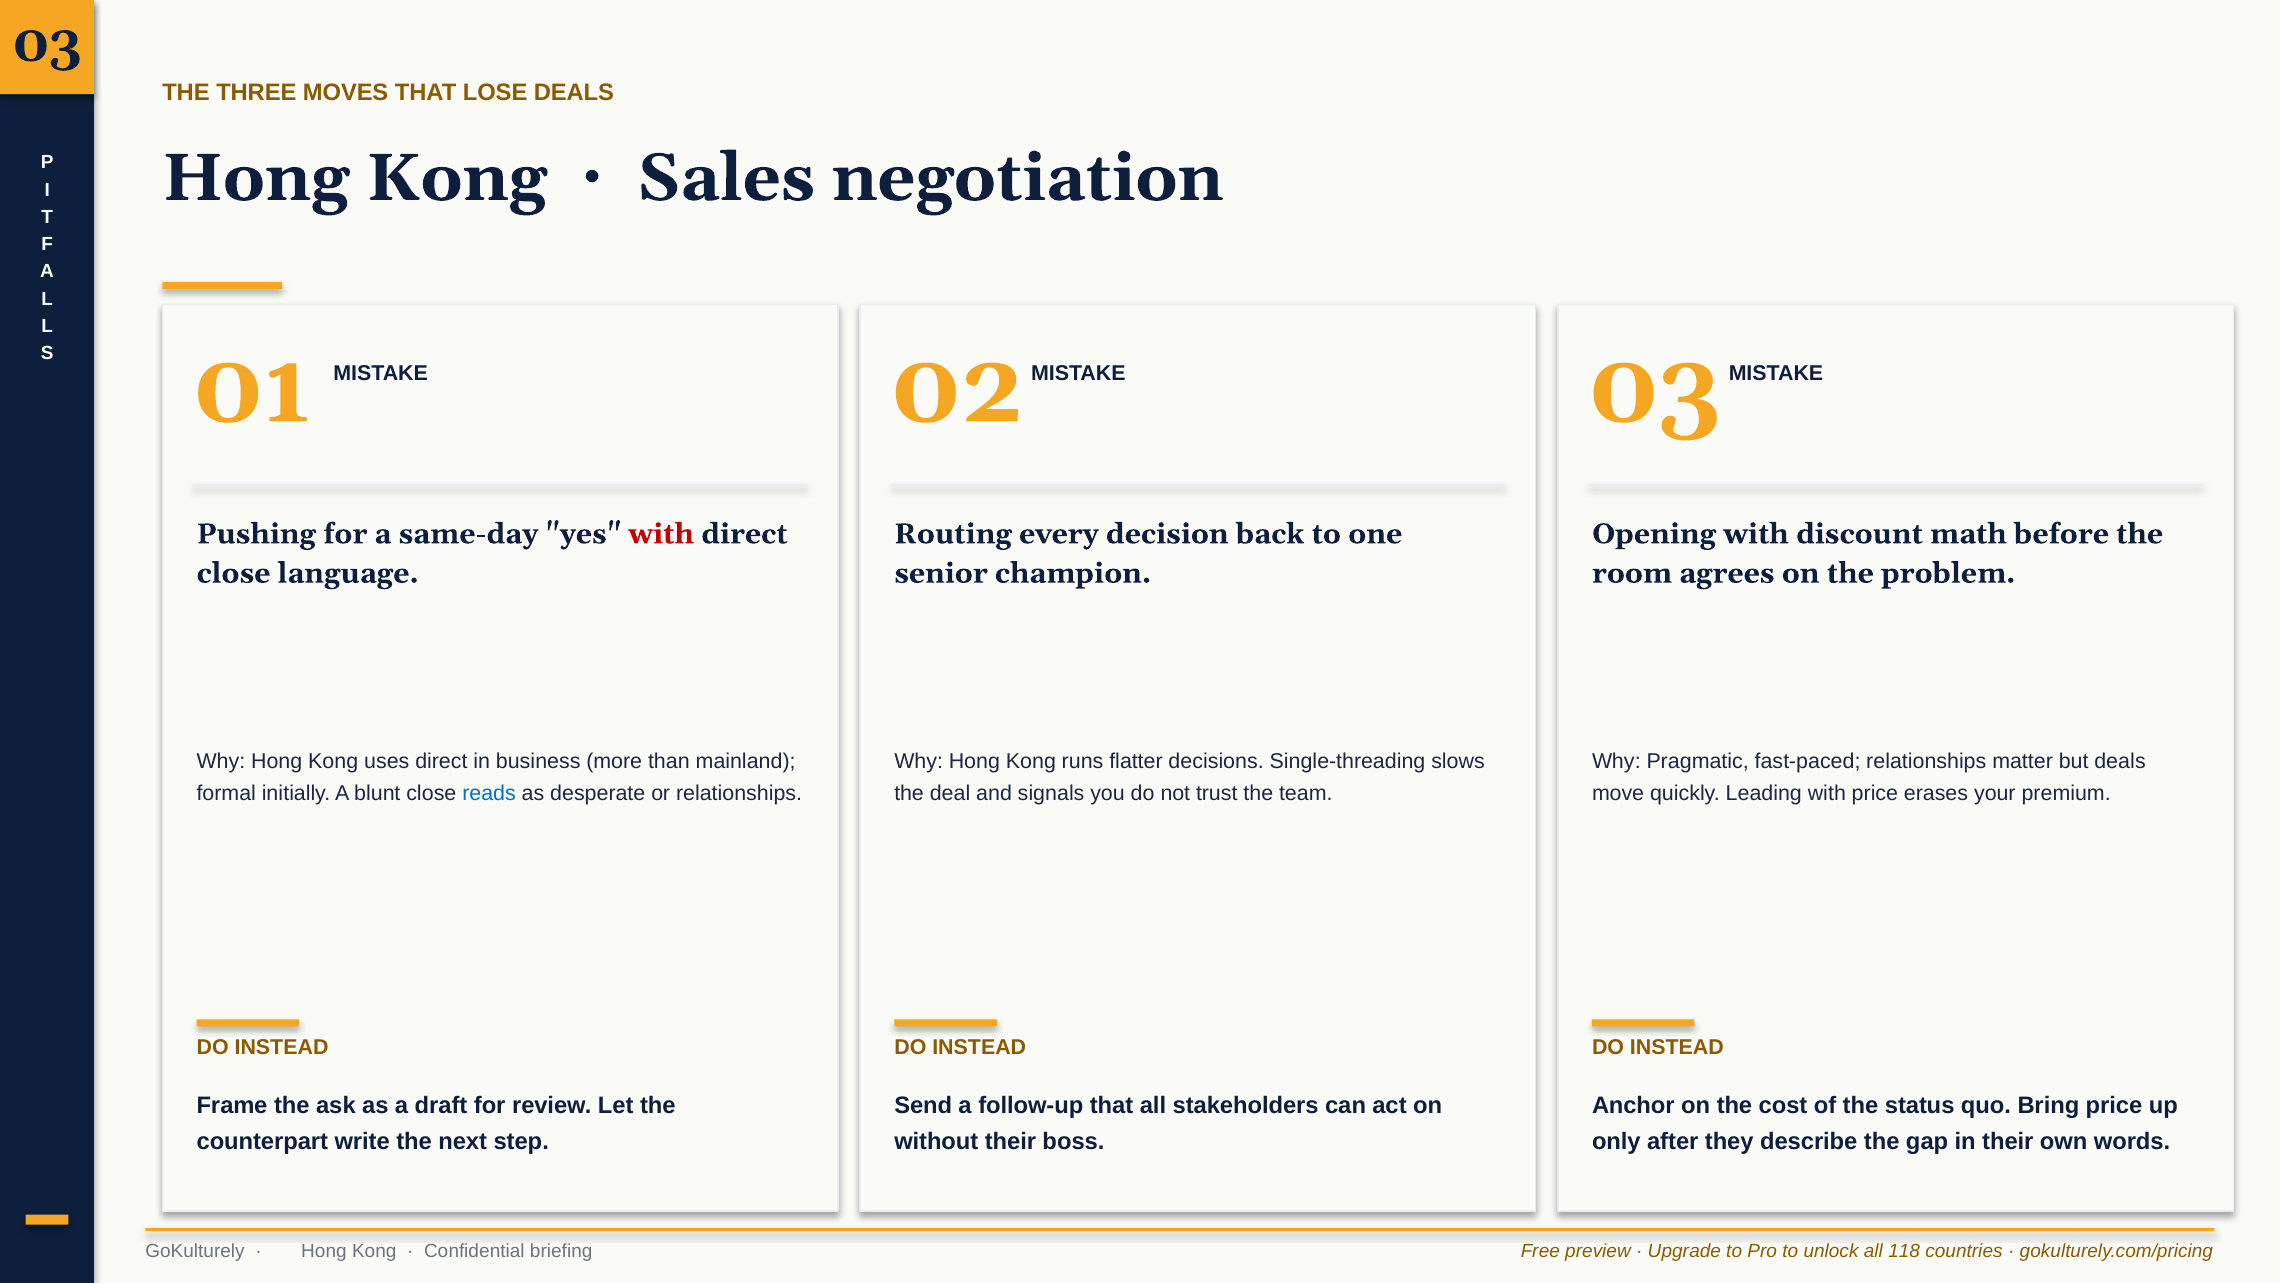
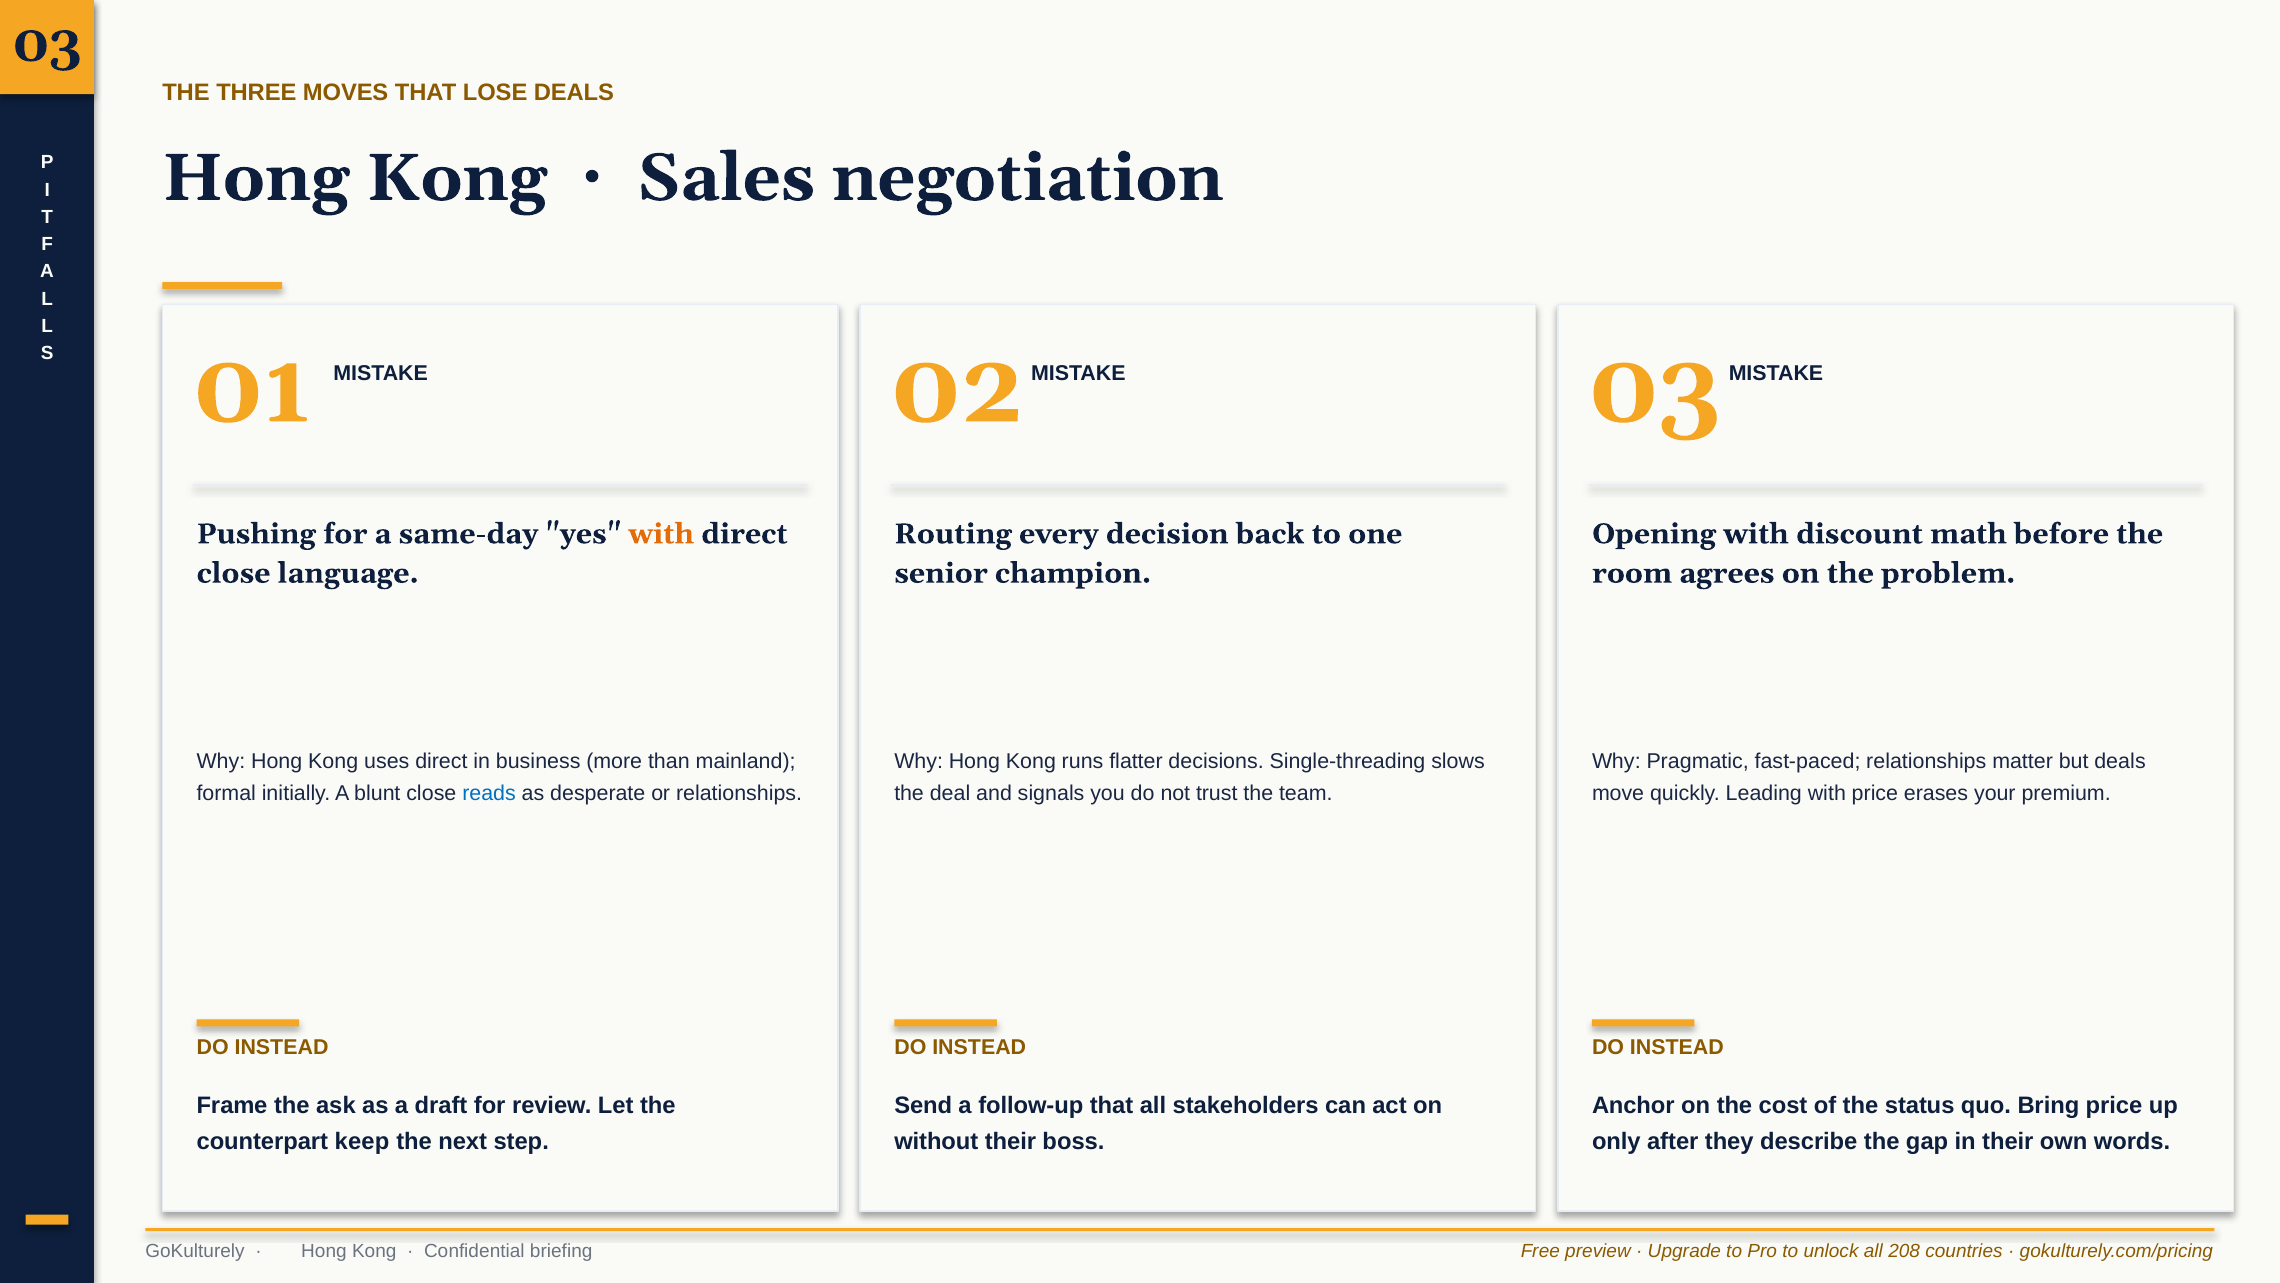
with colour: red -> orange (661, 534)
write: write -> keep (362, 1141)
118: 118 -> 208 (1904, 1251)
